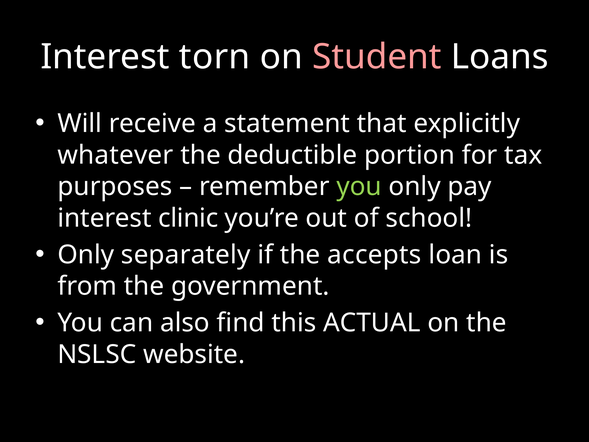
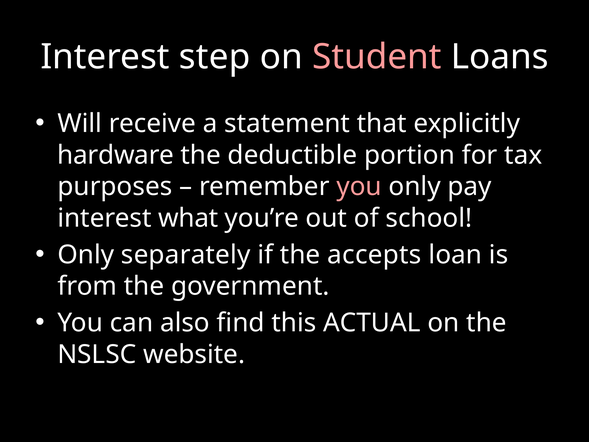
torn: torn -> step (215, 57)
whatever: whatever -> hardware (116, 155)
you colour: light green -> pink (359, 186)
clinic: clinic -> what (188, 218)
